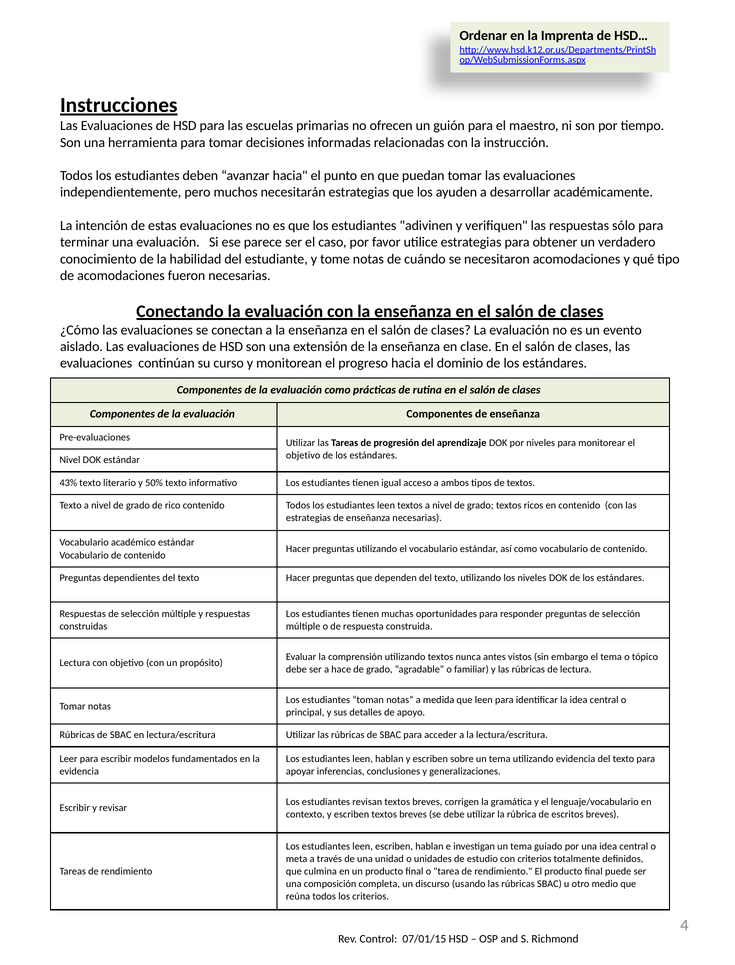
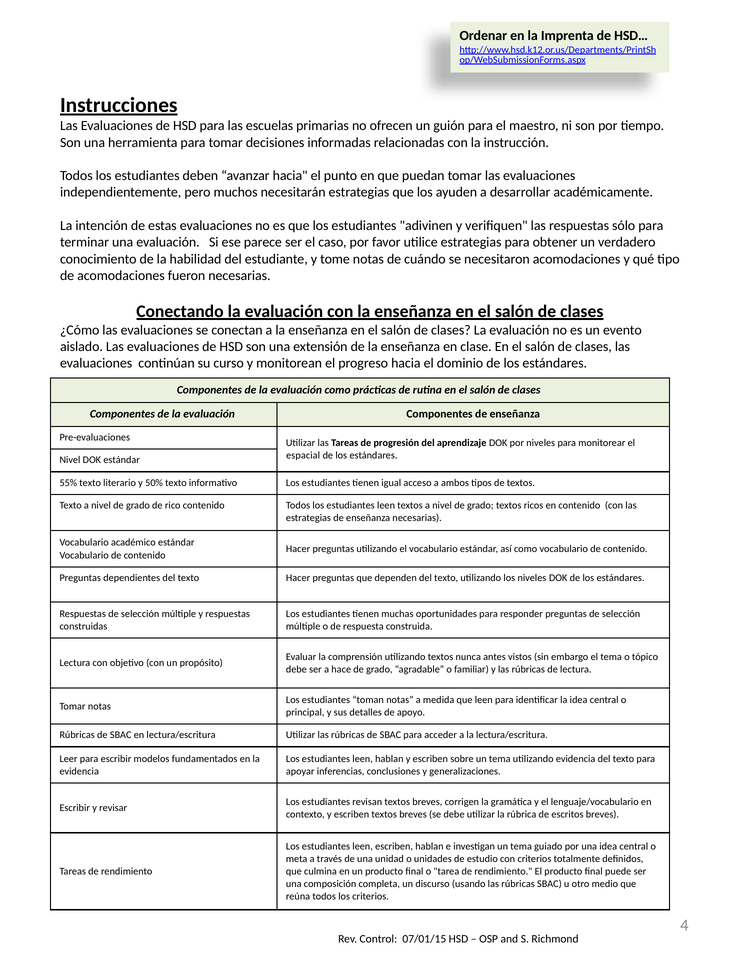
objetivo: objetivo -> espacial (303, 455)
43%: 43% -> 55% (68, 483)
